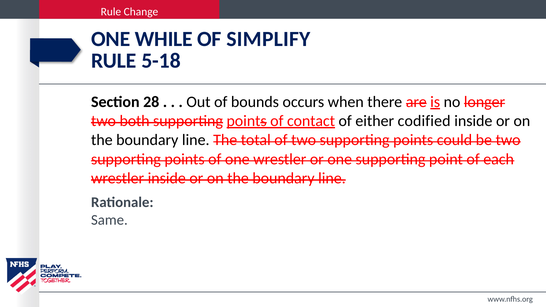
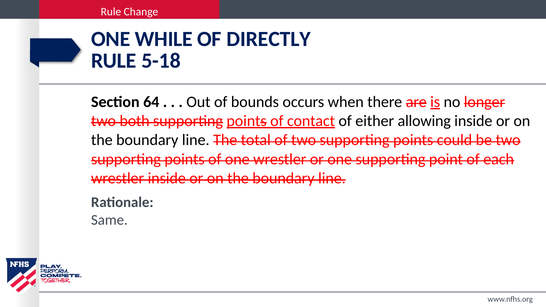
SIMPLIFY: SIMPLIFY -> DIRECTLY (269, 39)
28: 28 -> 64 (151, 102)
codified: codified -> allowing (424, 121)
